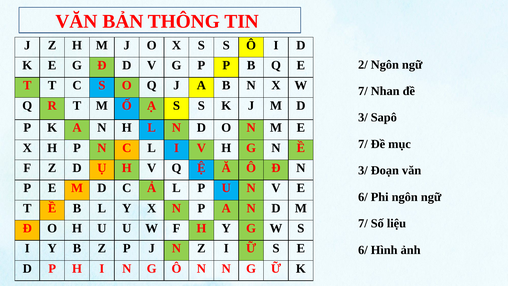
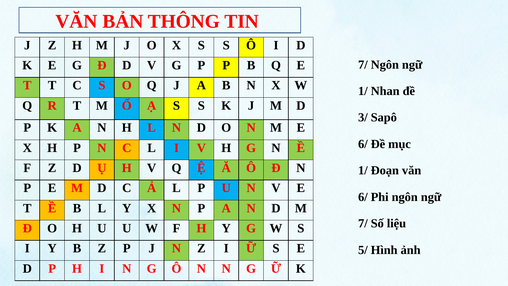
2/: 2/ -> 7/ (363, 65)
7/: 7/ -> 1/ (363, 91)
7/: 7/ -> 6/ (363, 144)
3/: 3/ -> 1/ (363, 170)
6/: 6/ -> 5/ (363, 250)
